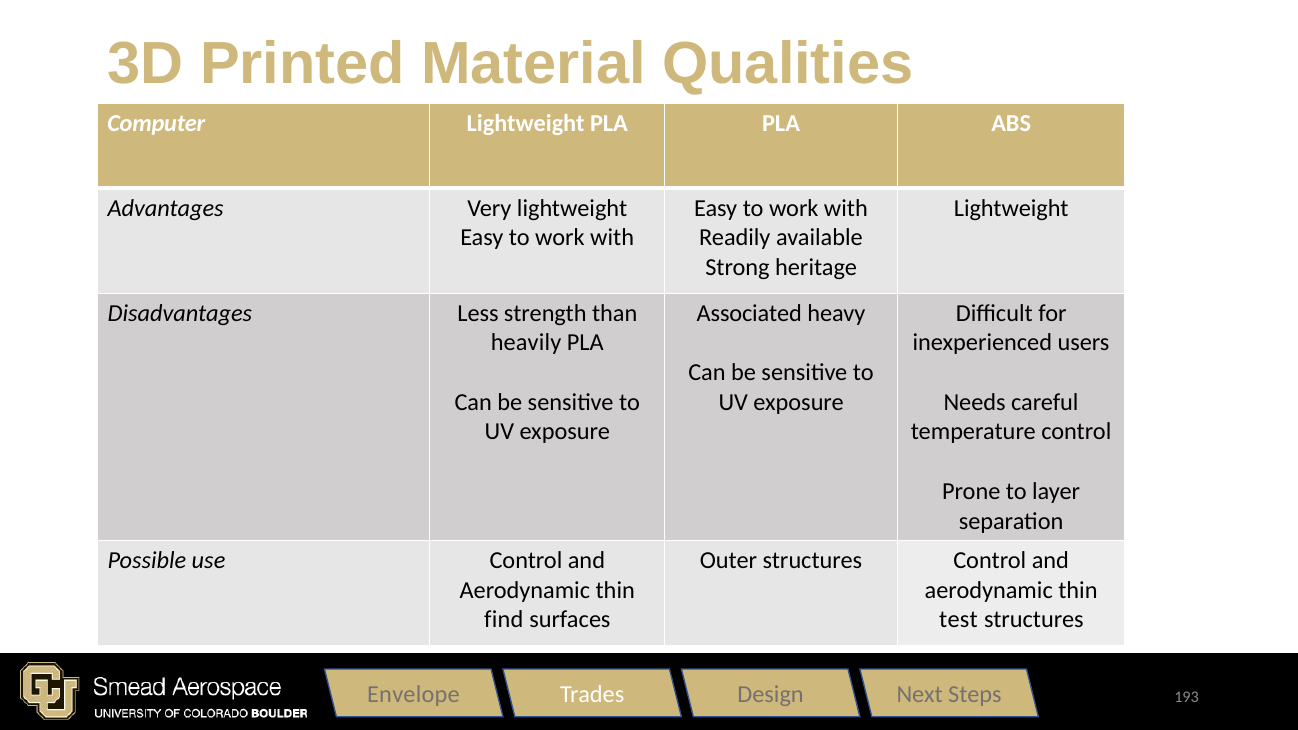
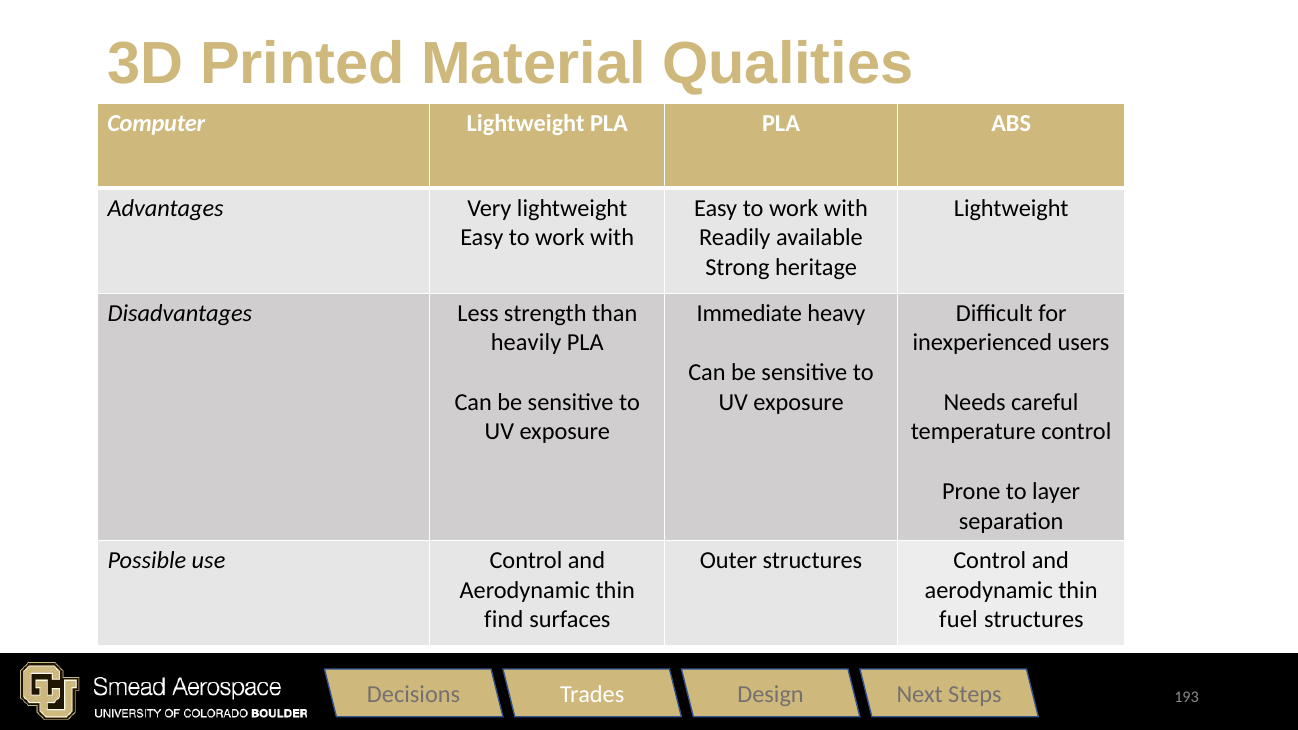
Associated: Associated -> Immediate (749, 313)
test: test -> fuel (958, 620)
Envelope: Envelope -> Decisions (414, 695)
